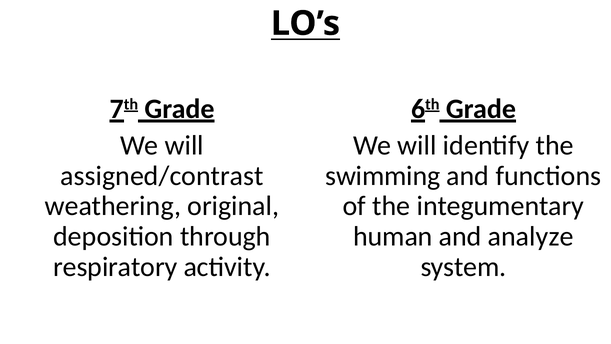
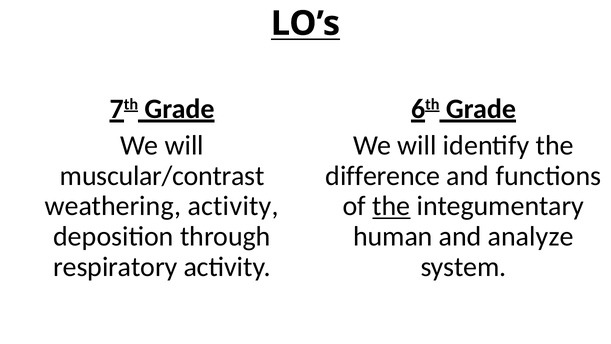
assigned/contrast: assigned/contrast -> muscular/contrast (162, 176)
swimming: swimming -> difference (383, 176)
weathering original: original -> activity (233, 206)
the underline: none -> present (391, 206)
